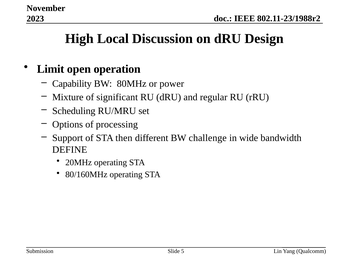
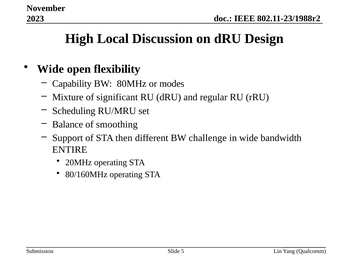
Limit: Limit -> Wide (50, 69)
operation: operation -> flexibility (117, 69)
power: power -> modes (172, 84)
Options: Options -> Balance (68, 124)
processing: processing -> smoothing (117, 124)
DEFINE: DEFINE -> ENTIRE (70, 150)
